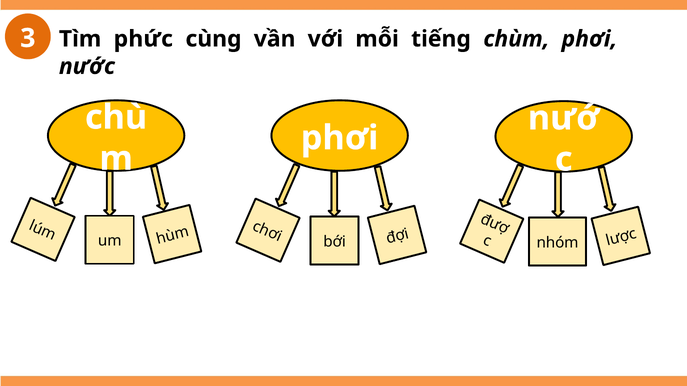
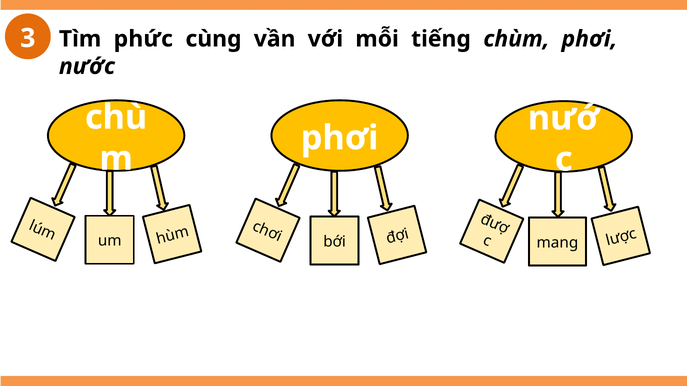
nhóm: nhóm -> mang (557, 243)
